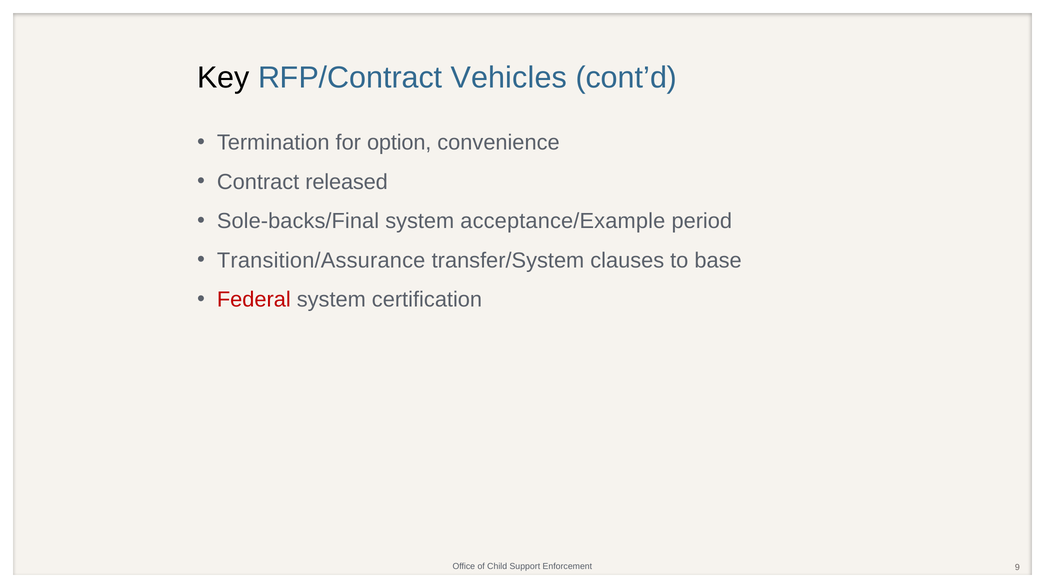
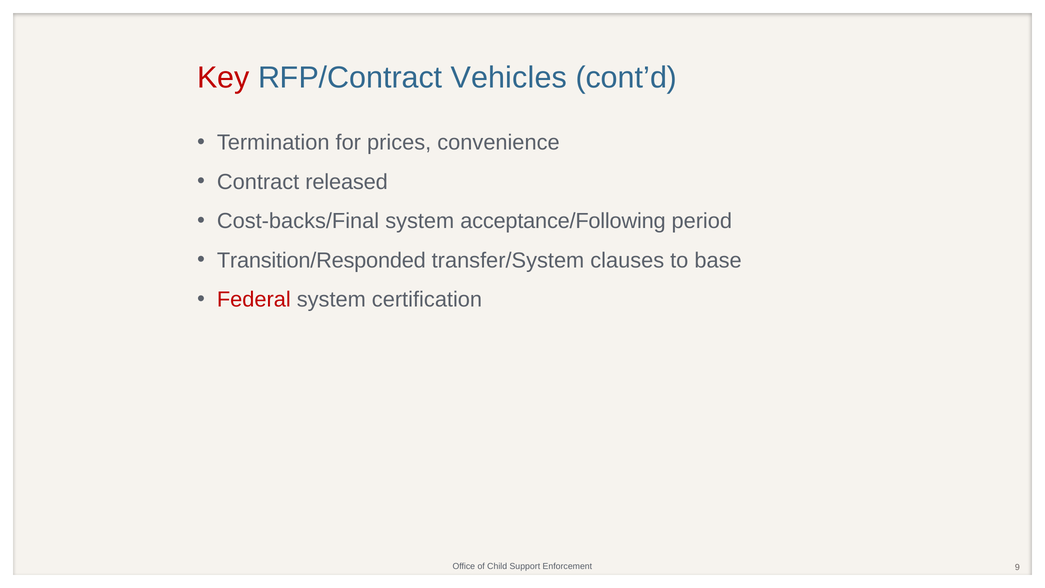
Key colour: black -> red (223, 78)
option: option -> prices (399, 143)
Sole-backs/Final: Sole-backs/Final -> Cost-backs/Final (298, 221)
acceptance/Example: acceptance/Example -> acceptance/Following (563, 221)
Transition/Assurance: Transition/Assurance -> Transition/Responded (321, 260)
